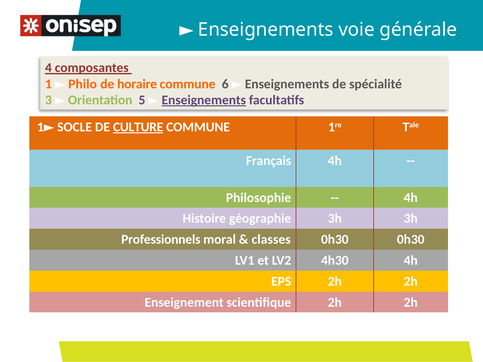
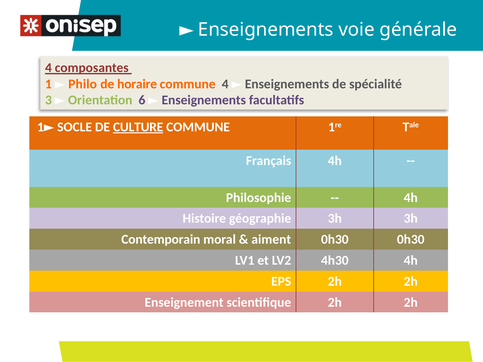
commune 6: 6 -> 4 (225, 84)
5: 5 -> 6 (142, 100)
Enseignements underline: present -> none (204, 100)
Professionnels: Professionnels -> Contemporain (161, 240)
classes: classes -> aiment (271, 240)
